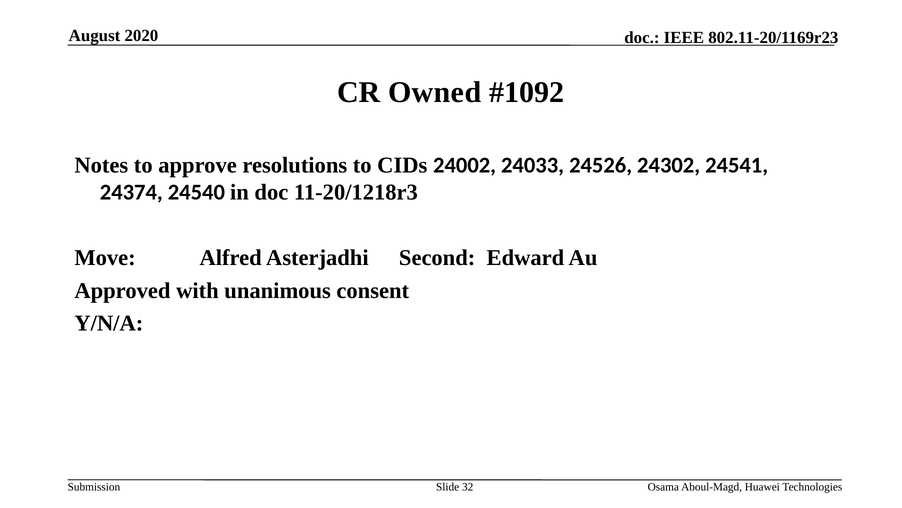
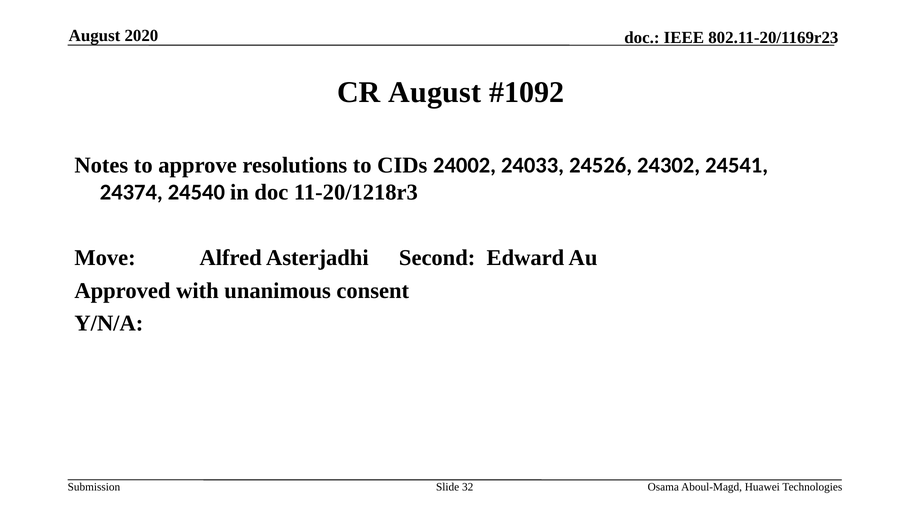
CR Owned: Owned -> August (435, 92)
